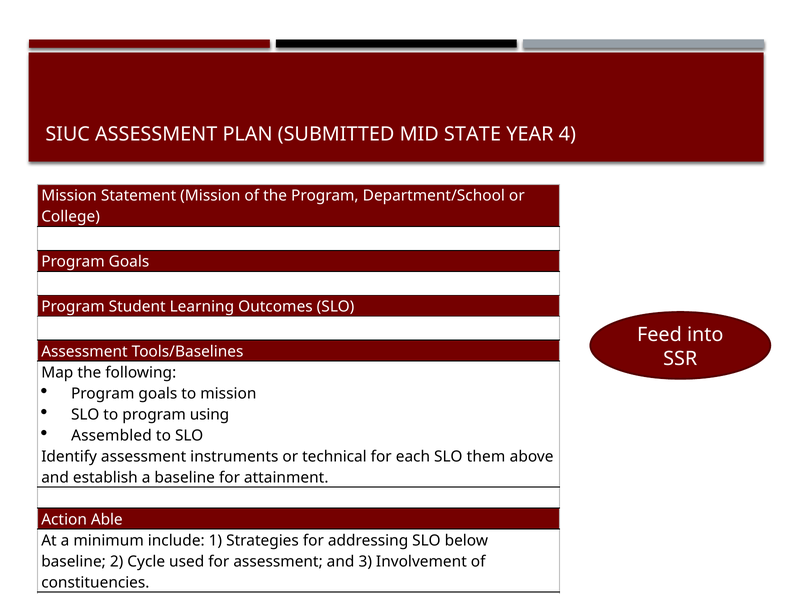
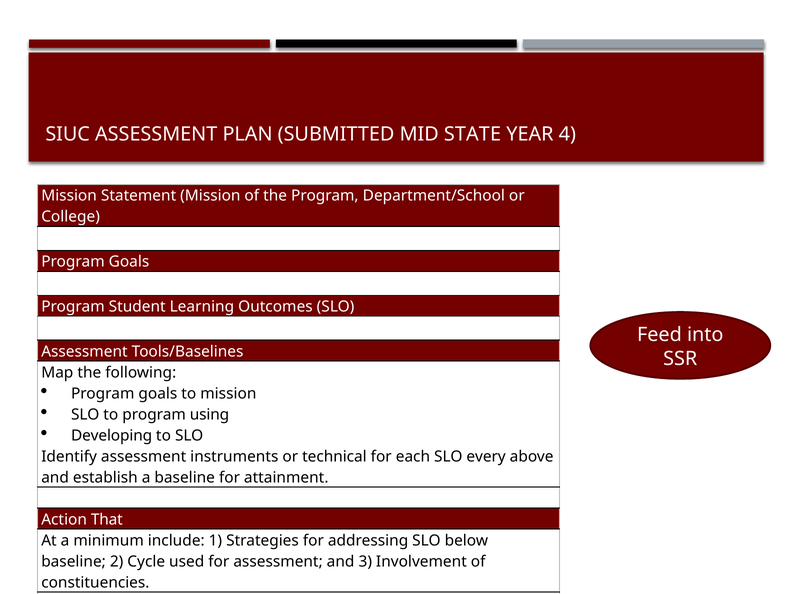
Assembled: Assembled -> Developing (112, 436)
them: them -> every (486, 457)
Able: Able -> That (107, 520)
